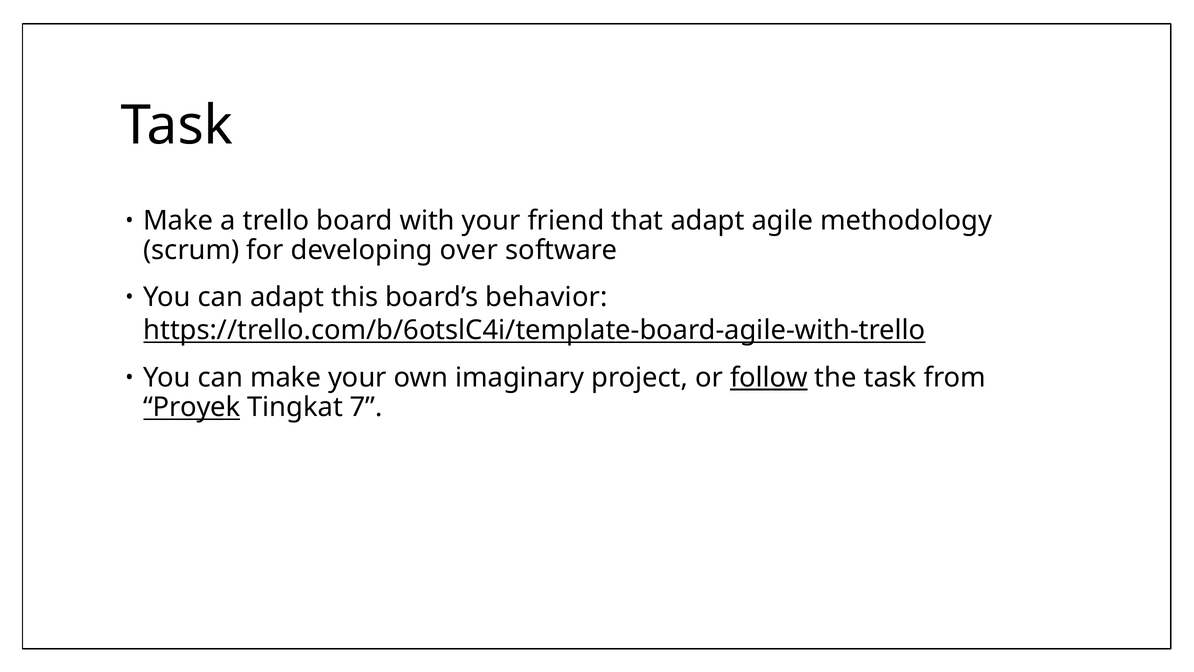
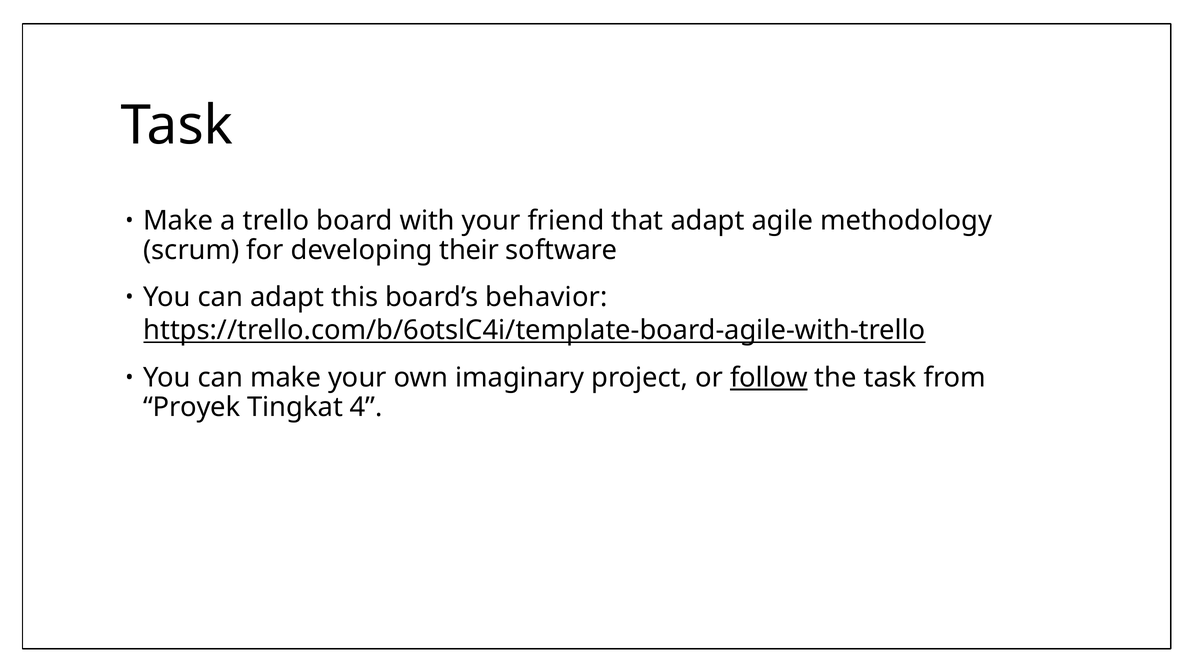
over: over -> their (469, 250)
Proyek underline: present -> none (192, 407)
7: 7 -> 4 (366, 407)
